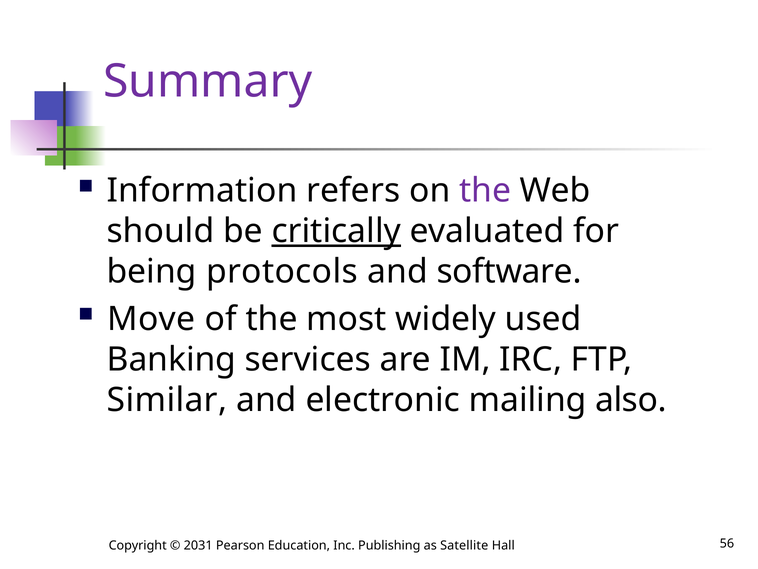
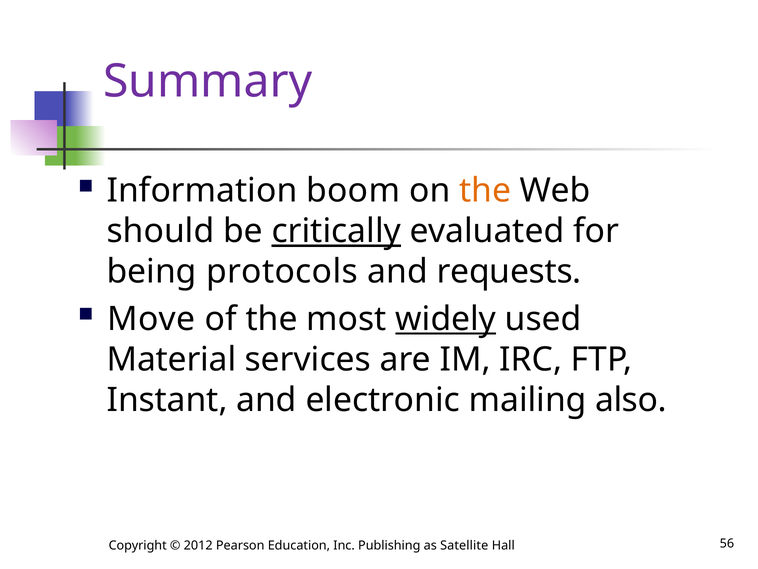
refers: refers -> boom (353, 191)
the colour: purple -> orange (485, 191)
software: software -> requests (509, 271)
widely underline: none -> present (446, 319)
Banking: Banking -> Material (171, 359)
Similar: Similar -> Instant (167, 400)
2031: 2031 -> 2012 (198, 545)
